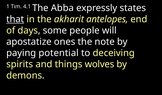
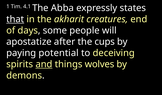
antelopes: antelopes -> creatures (107, 19)
ones: ones -> after (65, 42)
note: note -> cups (105, 42)
and underline: none -> present (44, 64)
